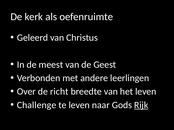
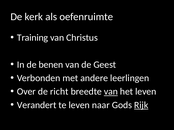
Geleerd: Geleerd -> Training (33, 38)
meest: meest -> benen (51, 65)
van underline: none -> present (111, 92)
Challenge: Challenge -> Verandert (37, 105)
